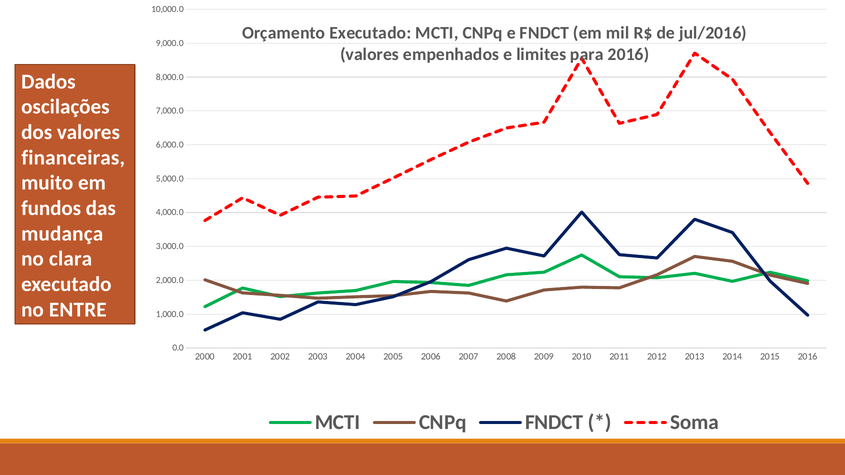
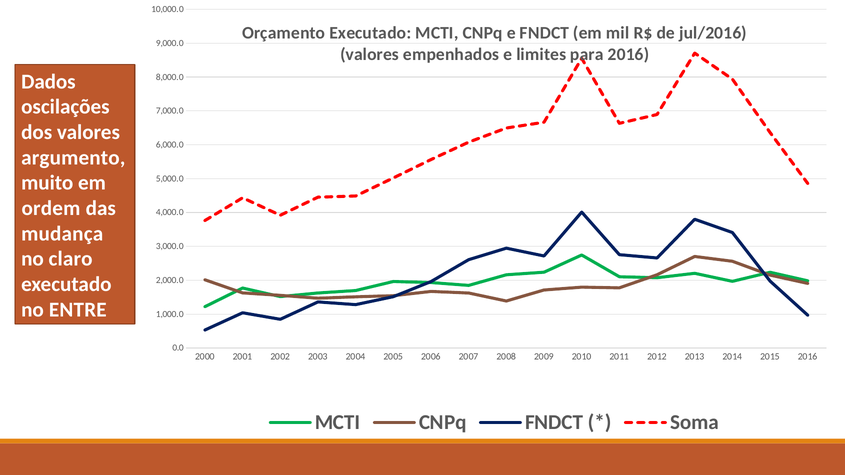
financeiras: financeiras -> argumento (73, 158)
fundos: fundos -> ordem (51, 208)
clara: clara -> claro (71, 259)
